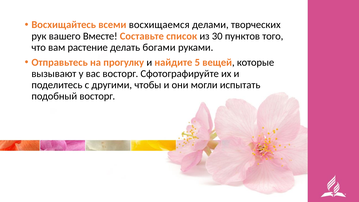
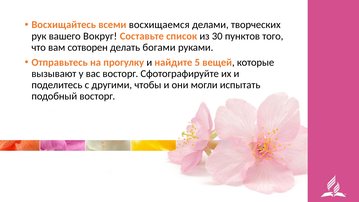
Вместе: Вместе -> Вокруг (100, 36)
растение: растение -> сотворен (88, 47)
